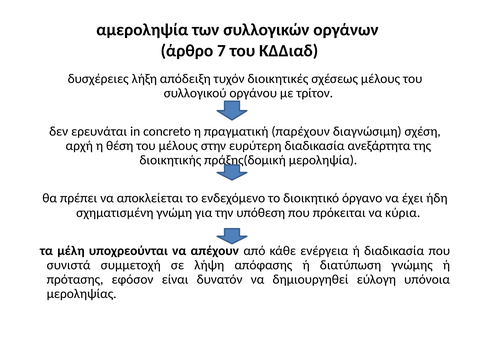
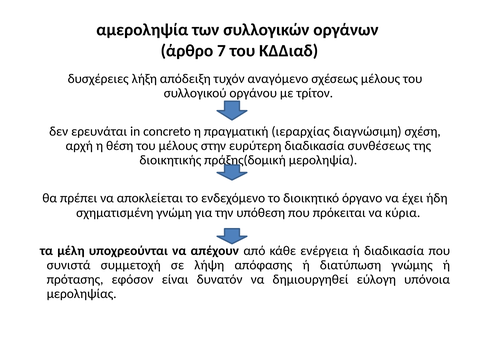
διοικητικές: διοικητικές -> αναγόμενο (278, 79)
παρέχουν: παρέχουν -> ιεραρχίας (301, 131)
ανεξάρτητα: ανεξάρτητα -> συνθέσεως (379, 145)
